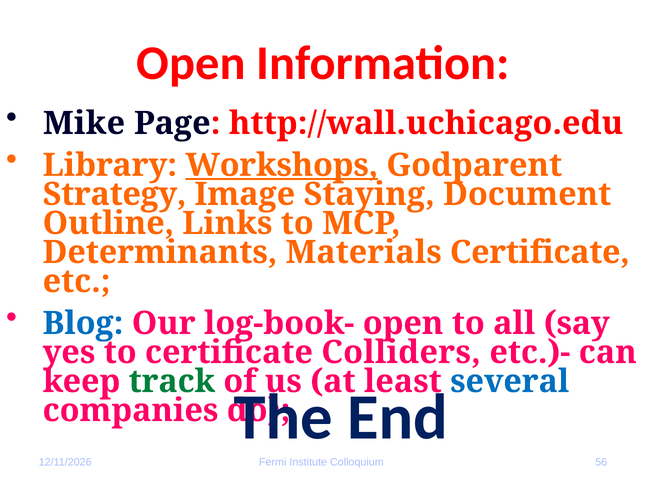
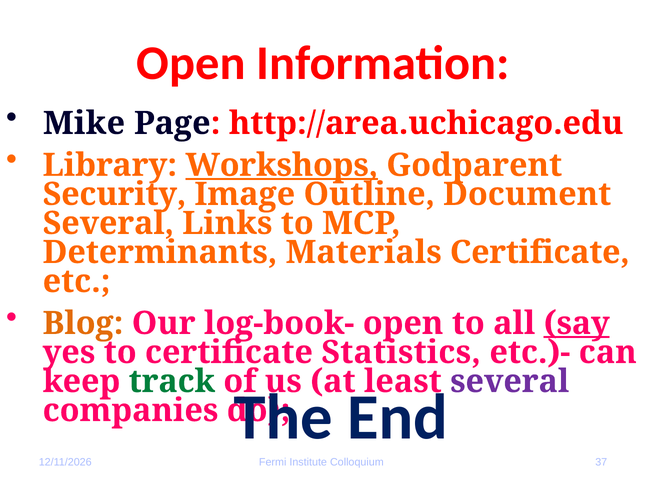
http://wall.uchicago.edu: http://wall.uchicago.edu -> http://area.uchicago.edu (426, 123)
Strategy: Strategy -> Security (114, 194)
Staying: Staying -> Outline (369, 194)
Outline: Outline -> Several (108, 224)
Blog colour: blue -> orange (83, 324)
say underline: none -> present (577, 324)
Colliders: Colliders -> Statistics (401, 353)
several colour: blue -> purple (510, 382)
56: 56 -> 37 (601, 463)
